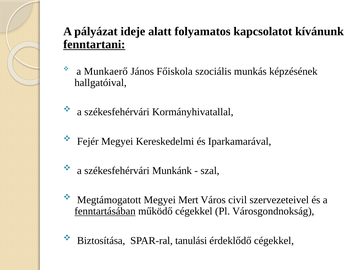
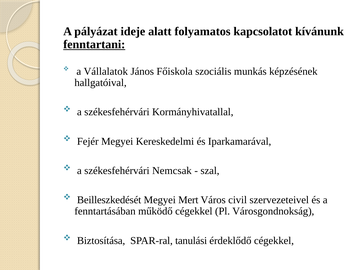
Munkaerő: Munkaerő -> Vállalatok (106, 71)
Munkánk: Munkánk -> Nemcsak (172, 171)
Megtámogatott: Megtámogatott -> Beilleszkedését (109, 200)
fenntartásában underline: present -> none (105, 211)
